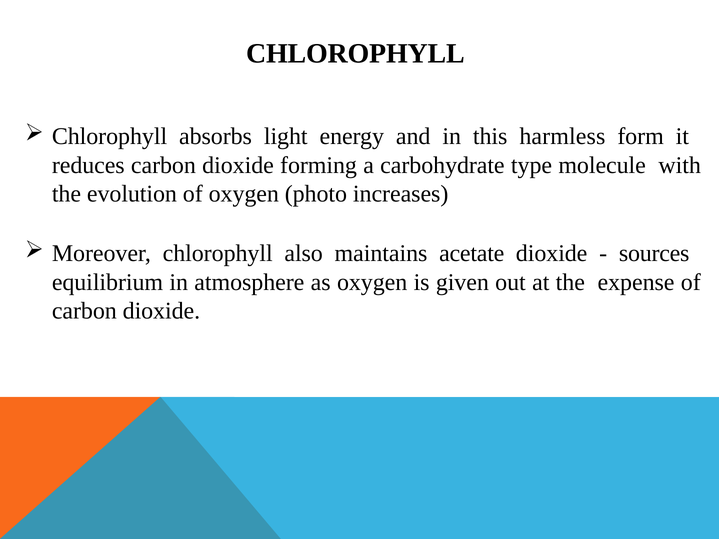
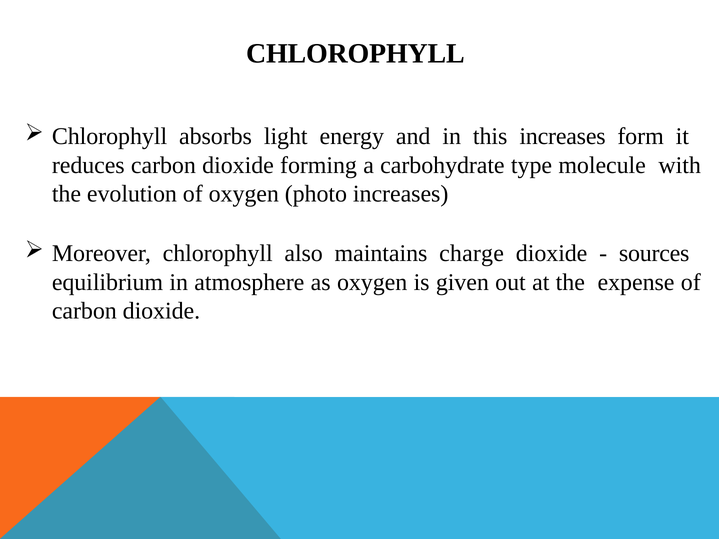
this harmless: harmless -> increases (563, 137)
acetate: acetate -> charge (472, 254)
